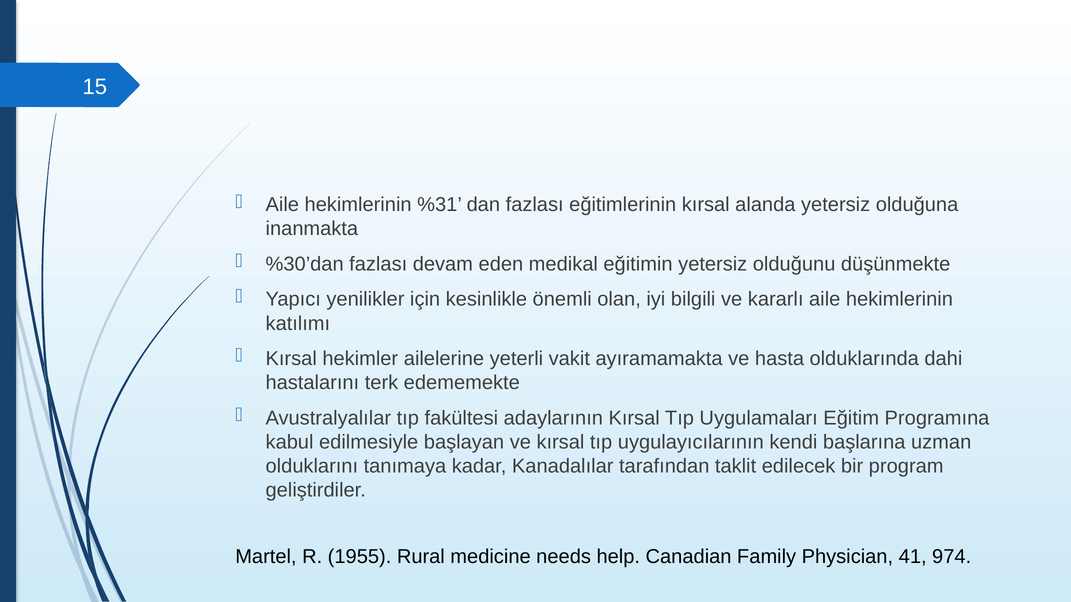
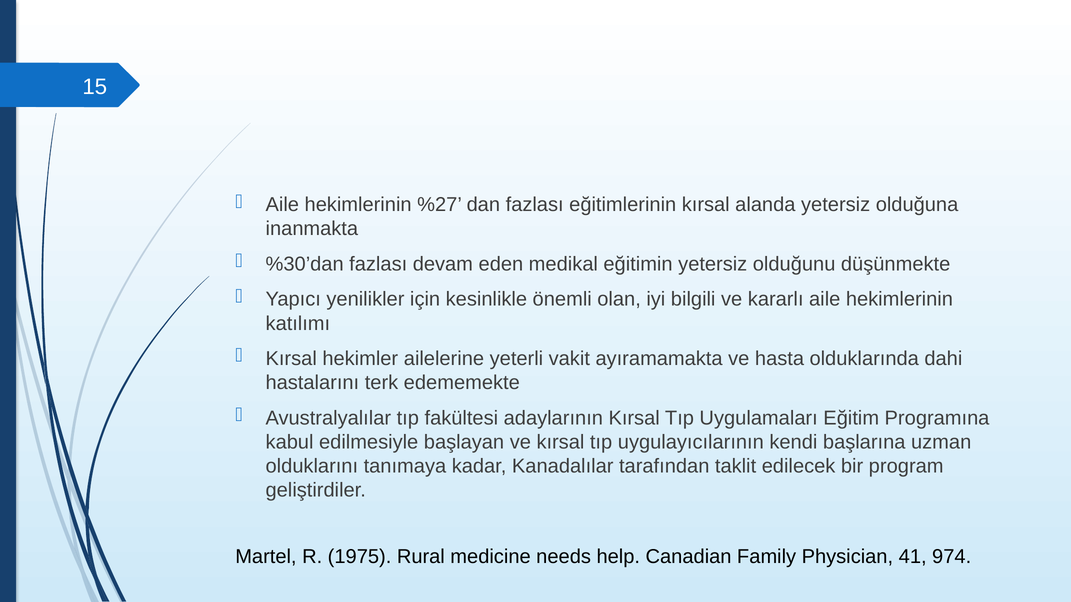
%31: %31 -> %27 (439, 205)
1955: 1955 -> 1975 (360, 557)
